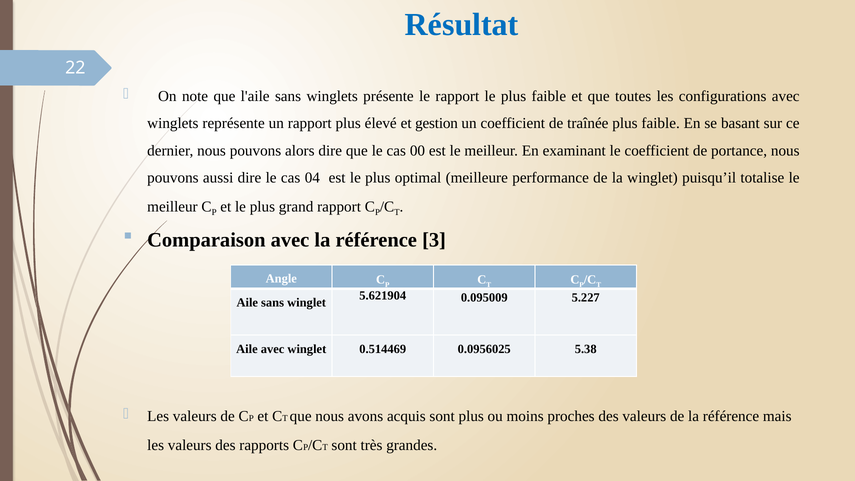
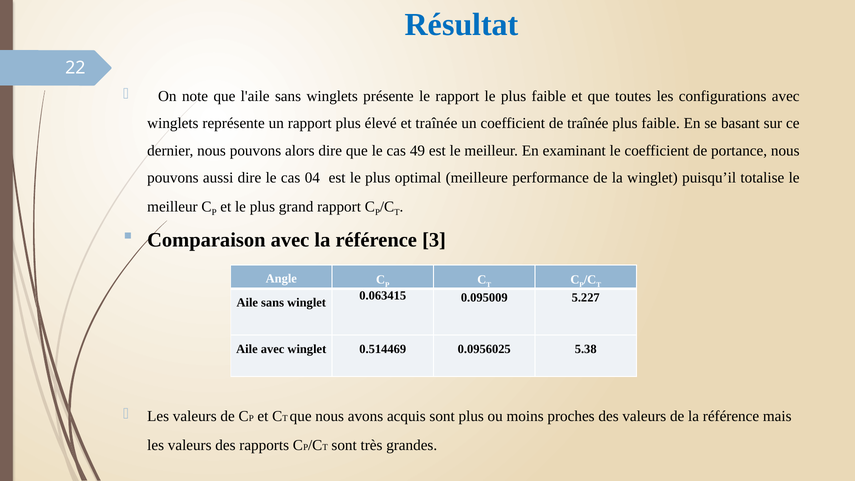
et gestion: gestion -> traînée (436, 123)
00: 00 -> 49 (417, 151)
5.621904: 5.621904 -> 0.063415 (383, 296)
